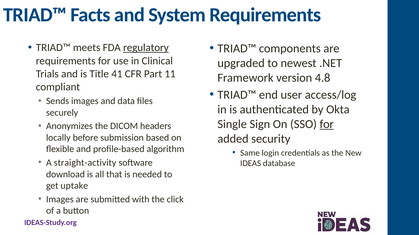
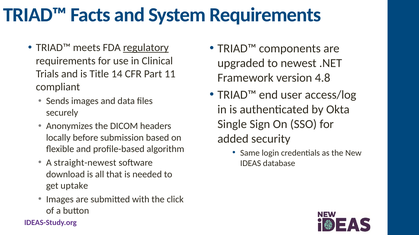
41: 41 -> 14 (117, 74)
for underline: present -> none (327, 125)
straight-activity: straight-activity -> straight-newest (85, 163)
